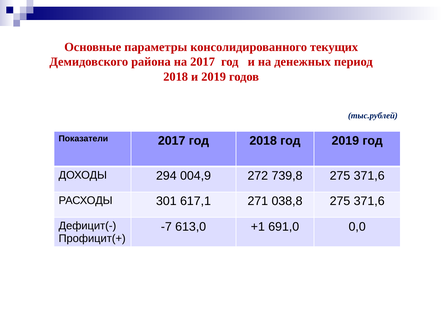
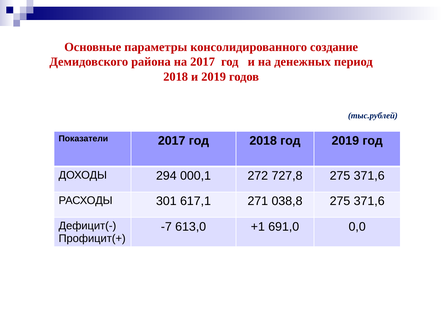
текущих: текущих -> создание (334, 47)
004,9: 004,9 -> 000,1 (196, 176)
739,8: 739,8 -> 727,8 (287, 176)
